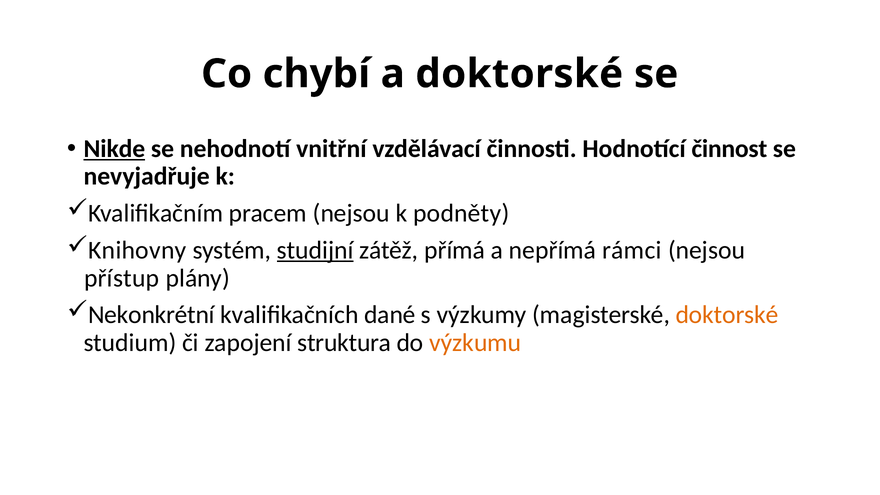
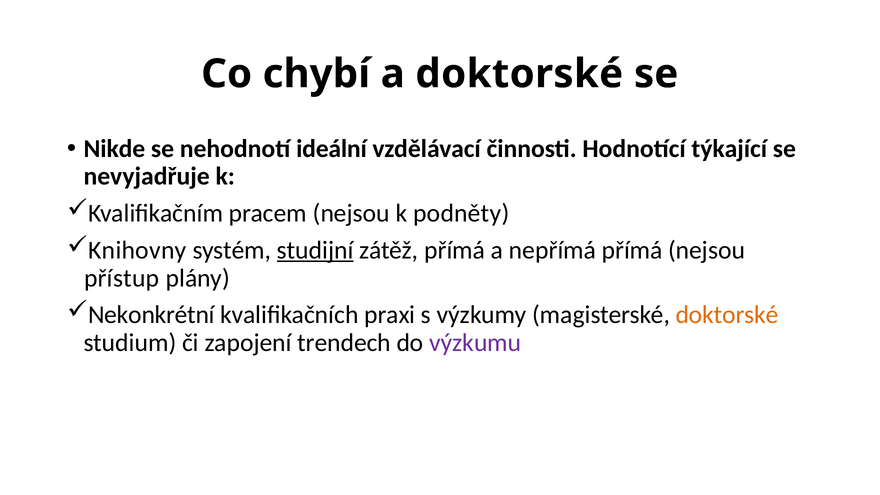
Nikde underline: present -> none (114, 149)
vnitřní: vnitřní -> ideální (331, 149)
činnost: činnost -> týkající (729, 149)
nepřímá rámci: rámci -> přímá (632, 250)
dané: dané -> praxi (390, 315)
struktura: struktura -> trendech (344, 343)
výzkumu colour: orange -> purple (475, 343)
